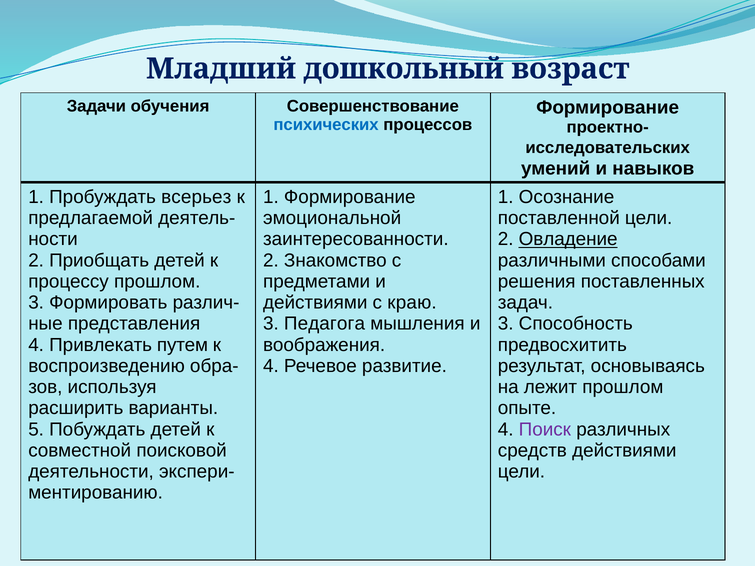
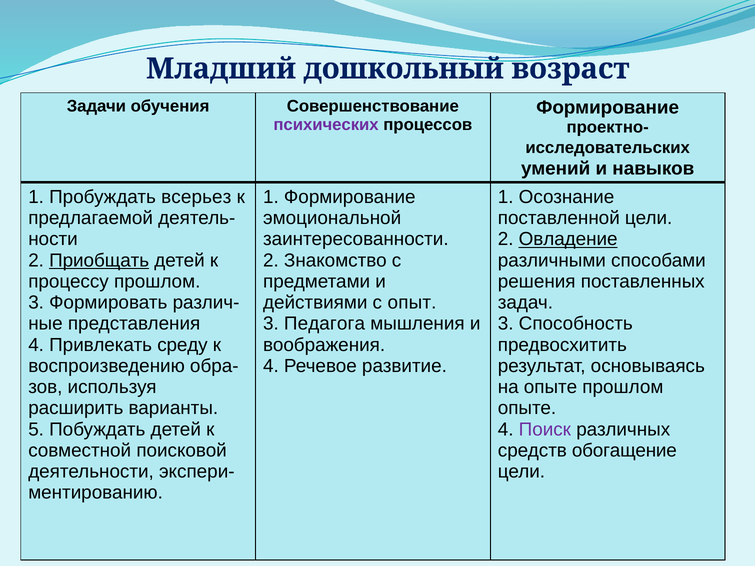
психических colour: blue -> purple (326, 125)
Приобщать underline: none -> present (99, 260)
краю: краю -> опыт (412, 303)
путем: путем -> среду (182, 345)
на лежит: лежит -> опыте (550, 387)
средств действиями: действиями -> обогащение (624, 451)
